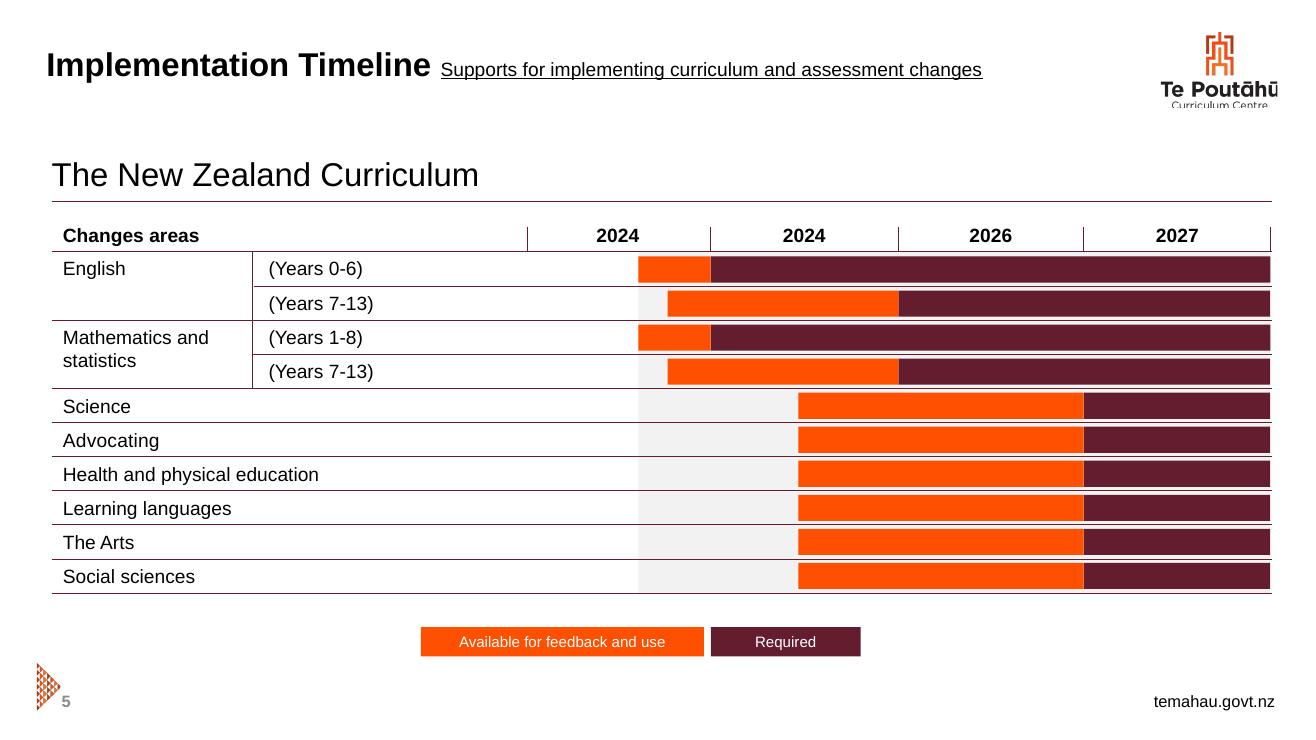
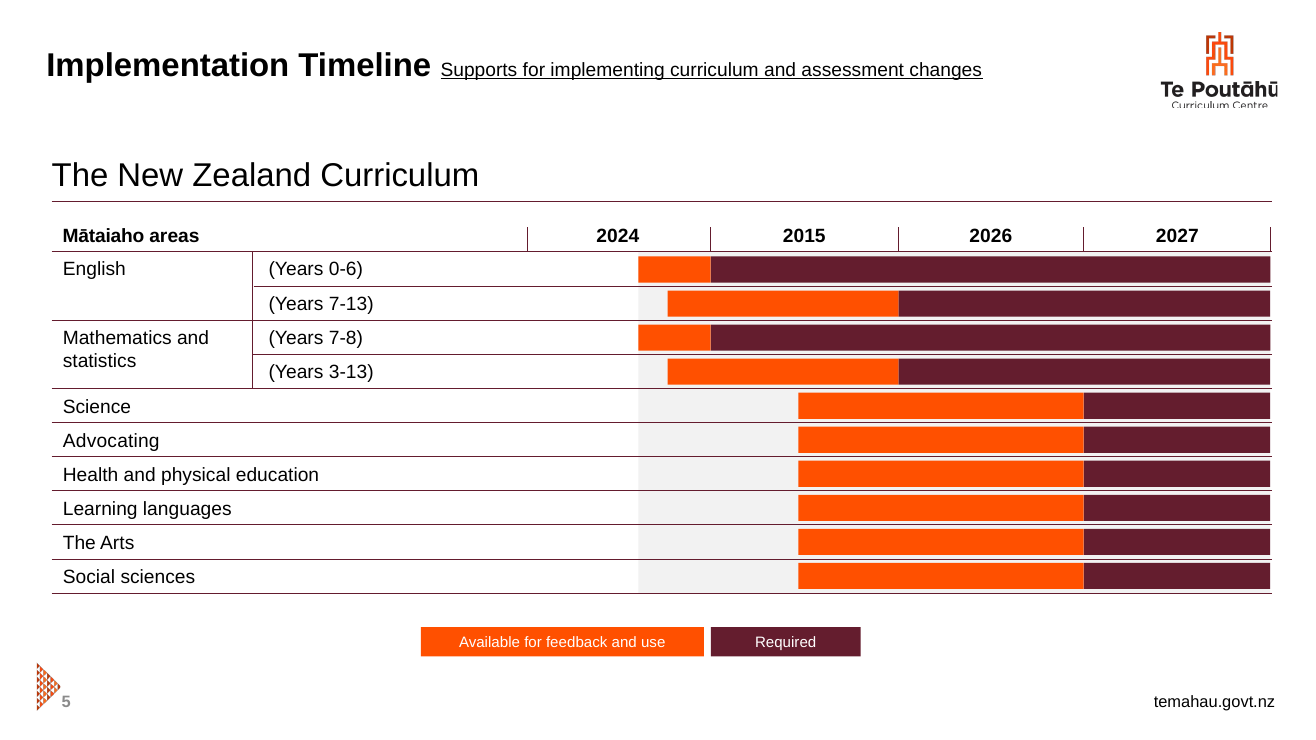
Changes: Changes -> Mātaiaho (103, 236)
areas 2024: 2024 -> 2015 (804, 236)
1-8: 1-8 -> 7-8 (346, 339)
7-13: 7-13 -> 3-13 (351, 373)
